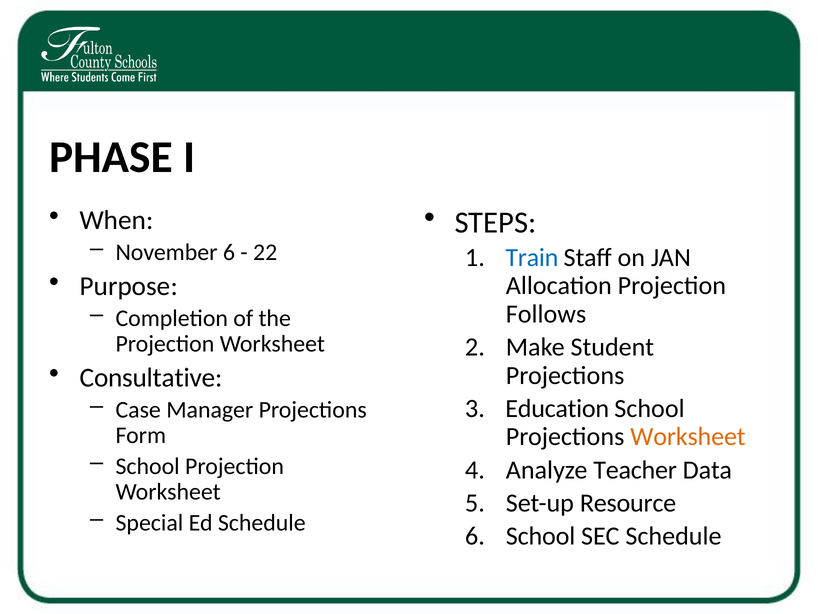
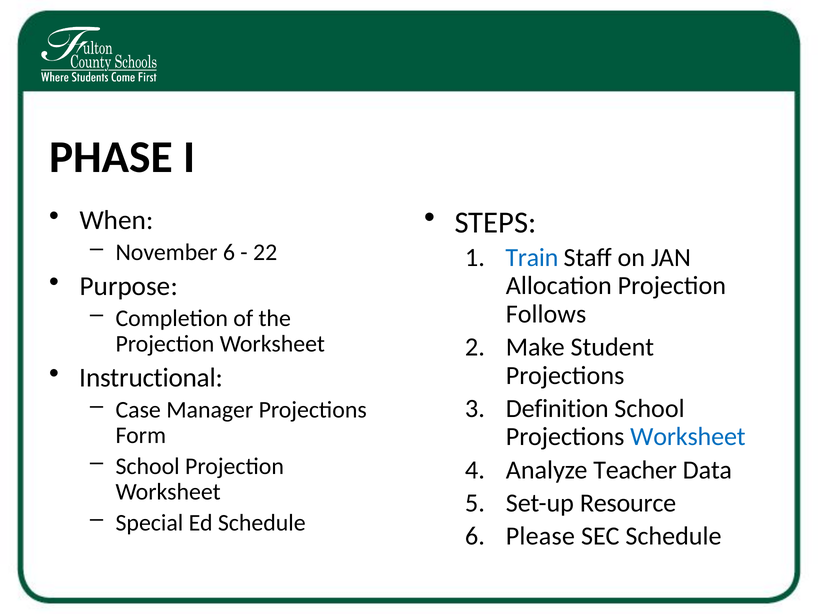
Consultative: Consultative -> Instructional (151, 377)
Education: Education -> Definition (557, 408)
Worksheet colour: orange -> blue (688, 436)
6 School: School -> Please (540, 536)
